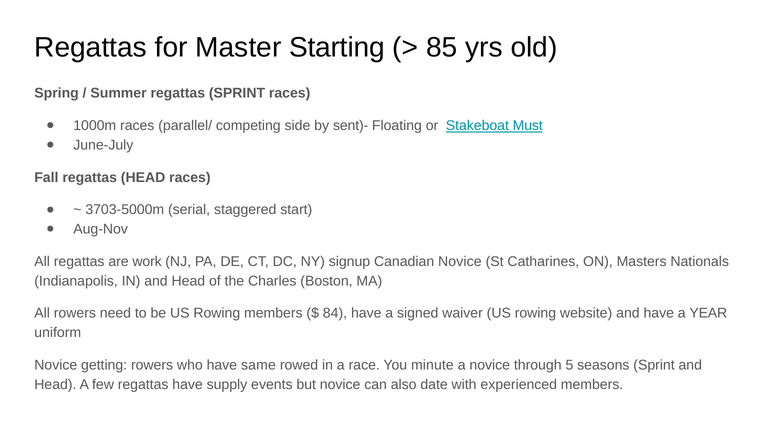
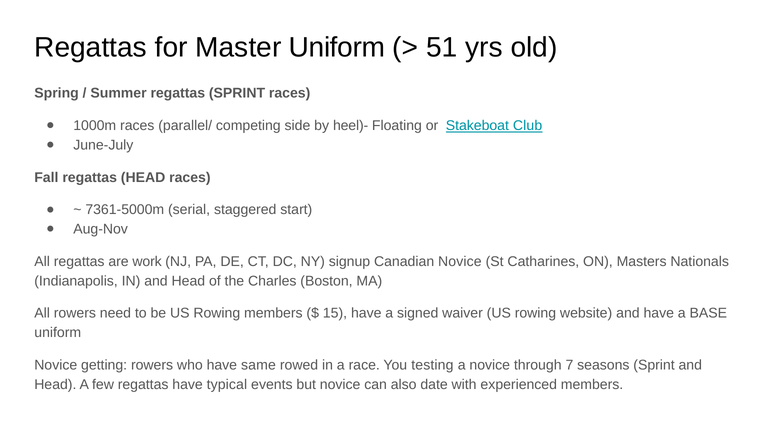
Master Starting: Starting -> Uniform (337, 48)
85: 85 -> 51 (442, 48)
sent)-: sent)- -> heel)- (351, 126)
Must: Must -> Club (528, 126)
3703-5000m: 3703-5000m -> 7361-5000m (125, 210)
84: 84 -> 15 (335, 313)
YEAR: YEAR -> BASE (708, 313)
minute: minute -> testing (432, 365)
5: 5 -> 7 (569, 365)
supply: supply -> typical (227, 385)
